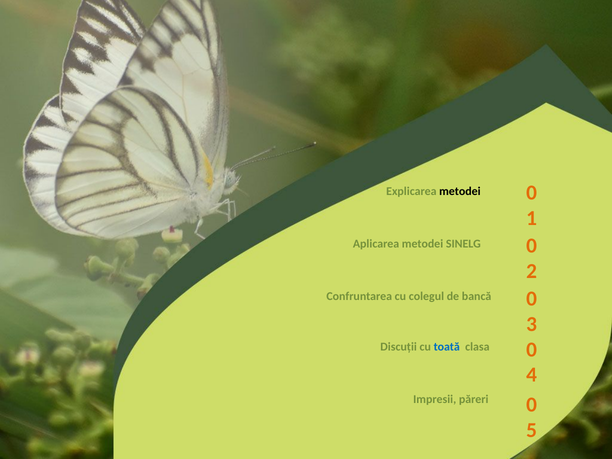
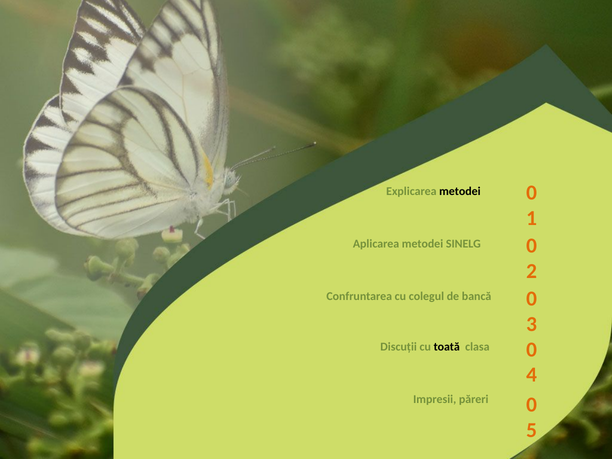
toată colour: blue -> black (447, 347)
